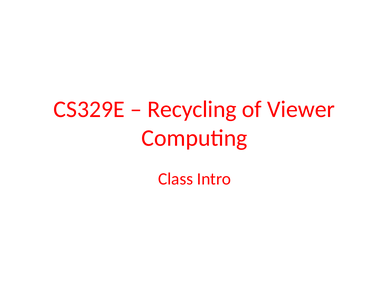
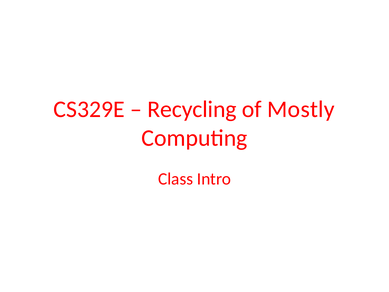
Viewer: Viewer -> Mostly (301, 109)
